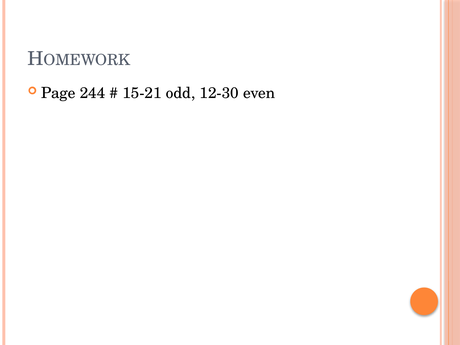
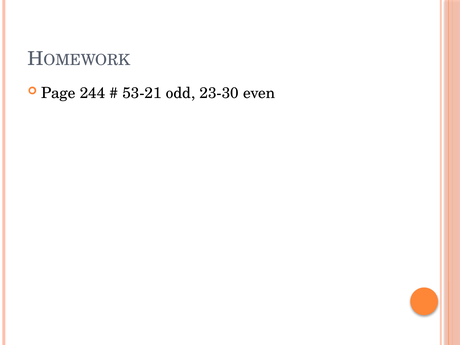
15-21: 15-21 -> 53-21 (142, 93)
12-30: 12-30 -> 23-30 (219, 93)
